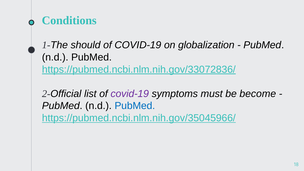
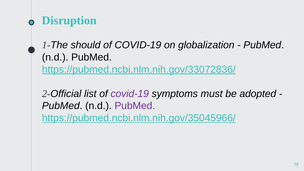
Conditions: Conditions -> Disruption (69, 20)
become: become -> adopted (258, 94)
PubMed colour: blue -> purple (135, 106)
